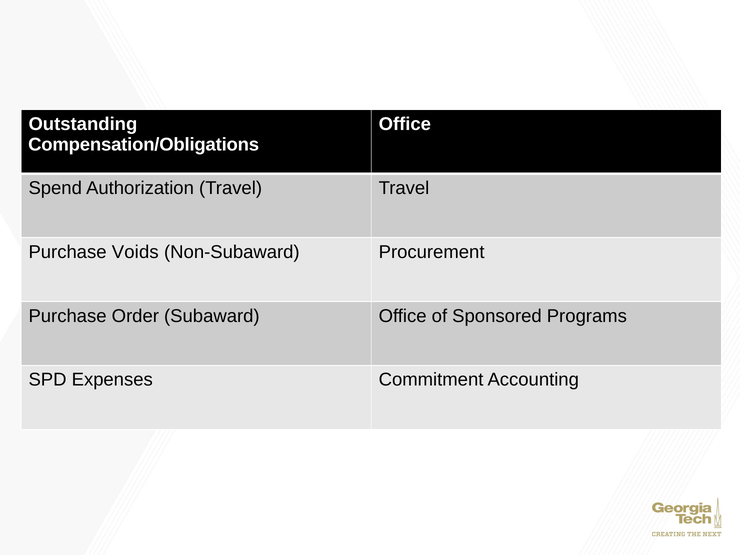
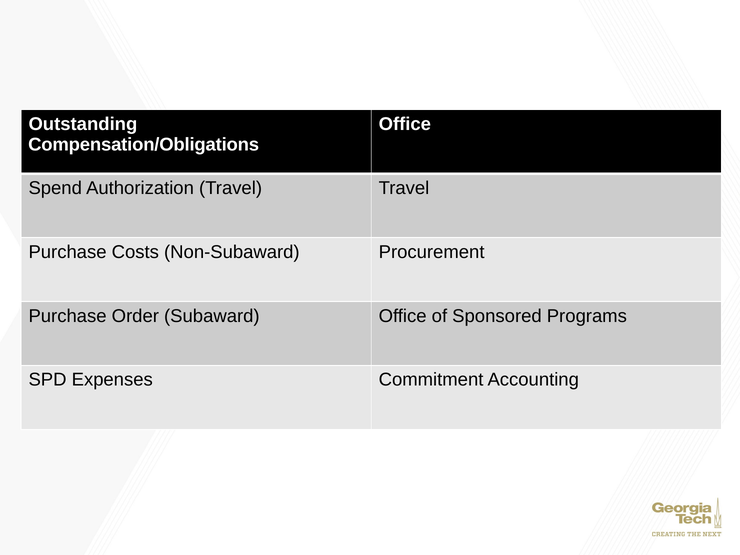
Voids: Voids -> Costs (135, 252)
